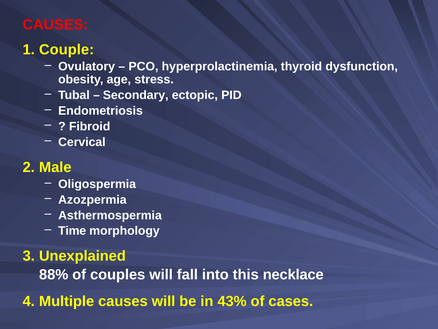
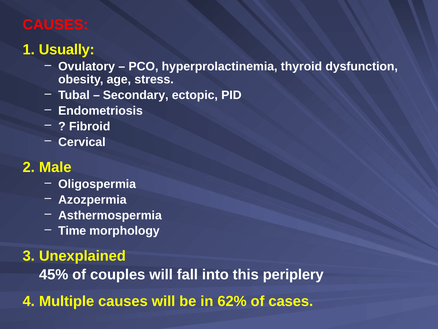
Couple: Couple -> Usually (67, 49)
88%: 88% -> 45% (54, 274)
necklace: necklace -> periplery (293, 274)
43%: 43% -> 62% (232, 301)
